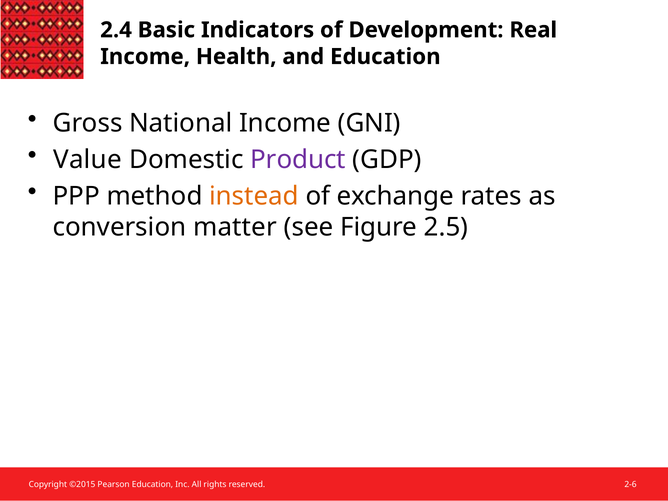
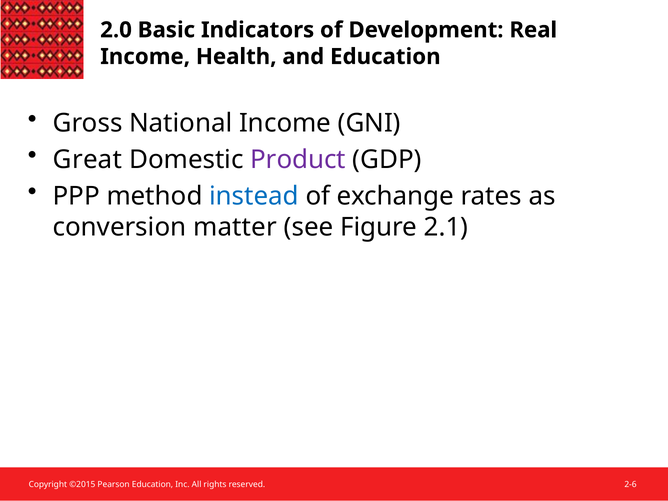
2.4: 2.4 -> 2.0 (116, 30)
Value: Value -> Great (88, 160)
instead colour: orange -> blue (254, 196)
2.5: 2.5 -> 2.1 (446, 227)
